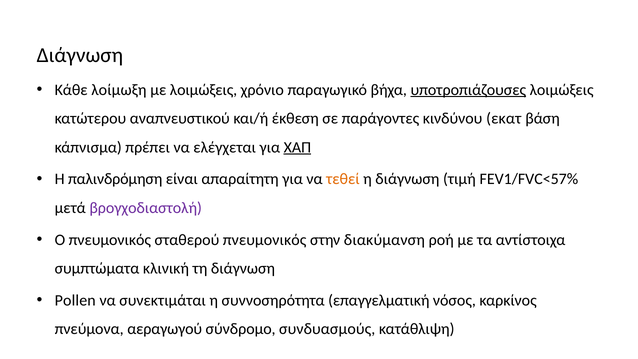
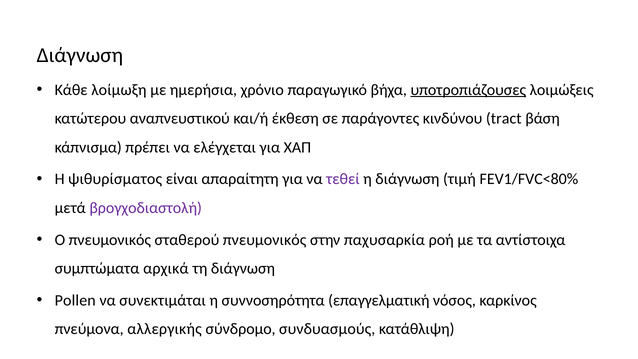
με λοιμώξεις: λοιμώξεις -> ημερήσια (203, 90)
εκατ: εκατ -> tract (504, 119)
ΧΑΠ underline: present -> none (297, 147)
παλινδρόμηση: παλινδρόμηση -> ψιθυρίσματος (115, 179)
τεθεί colour: orange -> purple (343, 179)
FEV1/FVC<57%: FEV1/FVC<57% -> FEV1/FVC<80% (529, 179)
διακύμανση: διακύμανση -> παχυσαρκία (384, 240)
κλινική: κλινική -> αρχικά (166, 268)
αεραγωγού: αεραγωγού -> αλλεργικής (165, 329)
